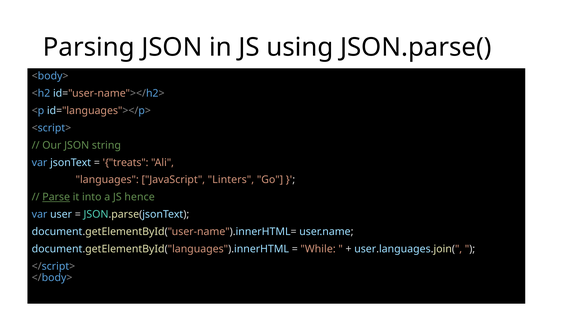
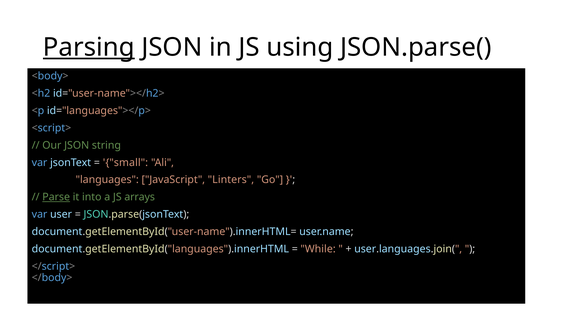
Parsing underline: none -> present (89, 47)
treats: treats -> small (125, 163)
hence: hence -> arrays (140, 197)
